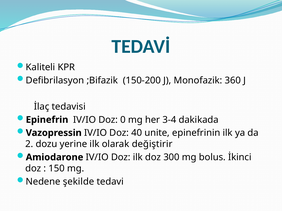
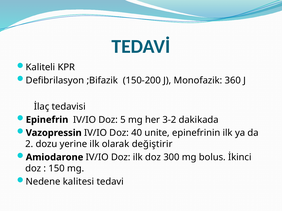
0: 0 -> 5 (123, 120)
3-4: 3-4 -> 3-2 (169, 120)
şekilde: şekilde -> kalitesi (79, 182)
